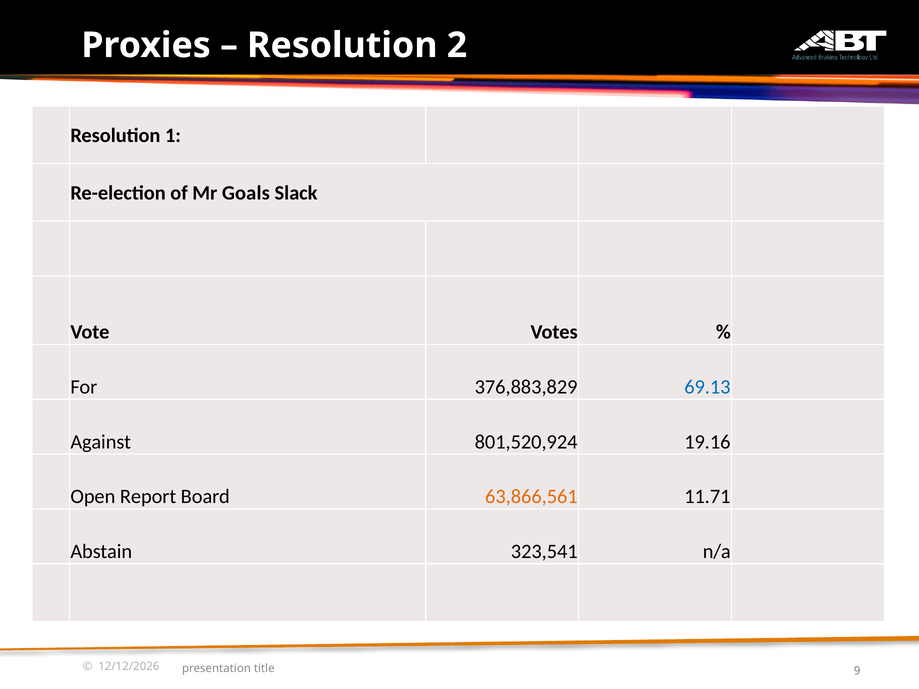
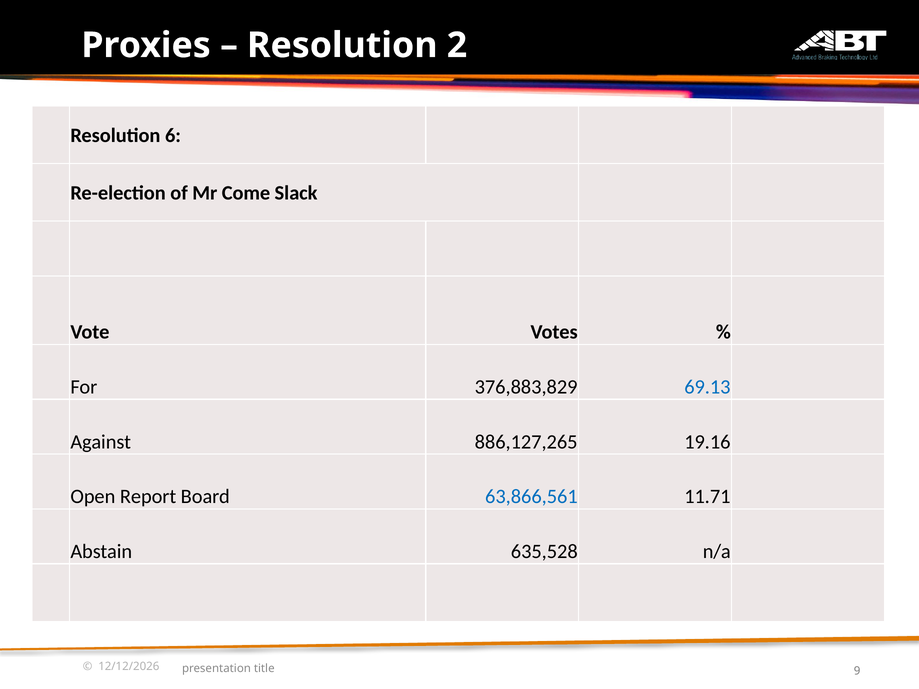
1: 1 -> 6 (173, 135)
Goals: Goals -> Come (246, 193)
801,520,924: 801,520,924 -> 886,127,265 (526, 442)
63,866,561 colour: orange -> blue (531, 497)
323,541: 323,541 -> 635,528 (544, 552)
